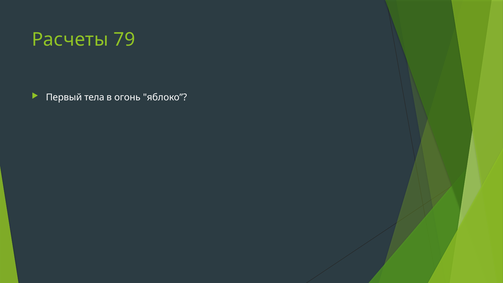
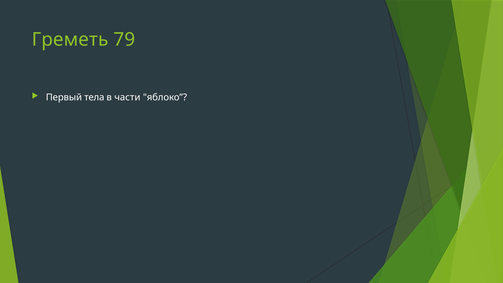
Расчеты: Расчеты -> Греметь (70, 40)
огонь: огонь -> части (127, 97)
